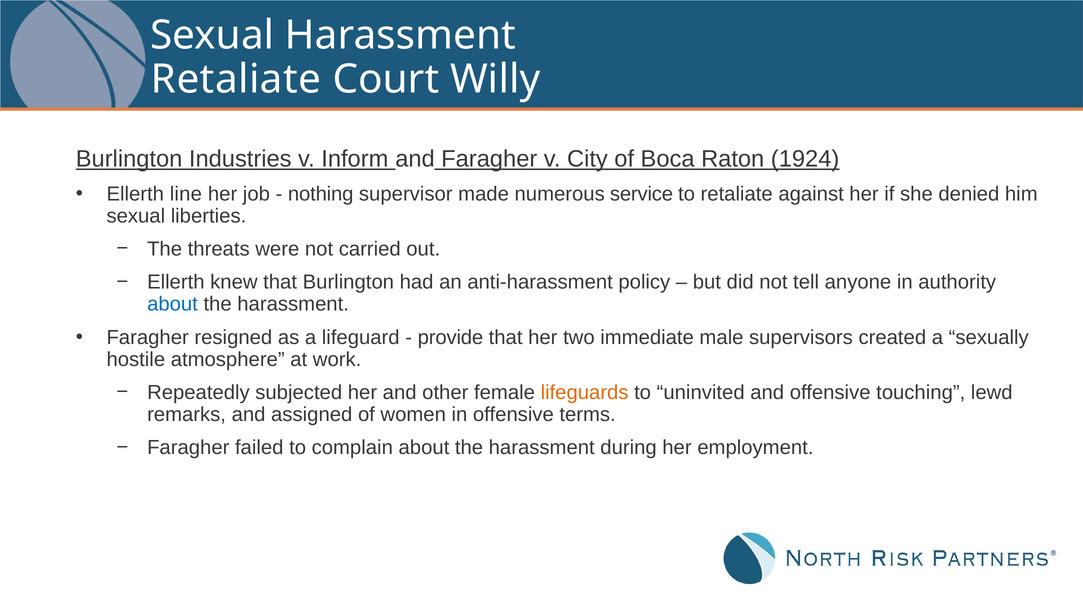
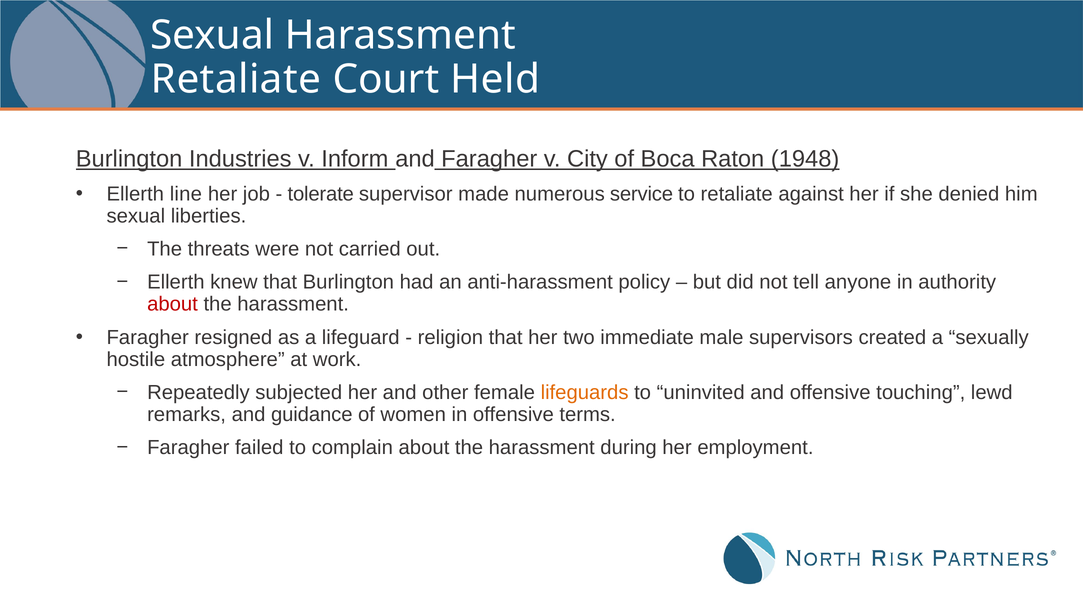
Willy: Willy -> Held (495, 79)
1924: 1924 -> 1948 (805, 159)
nothing: nothing -> tolerate (321, 194)
about colour: blue -> red (173, 304)
provide: provide -> religion (450, 337)
assigned: assigned -> guidance (312, 415)
